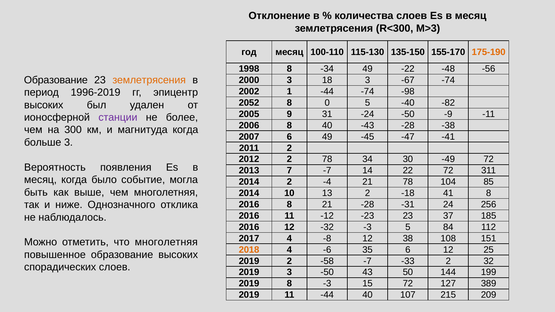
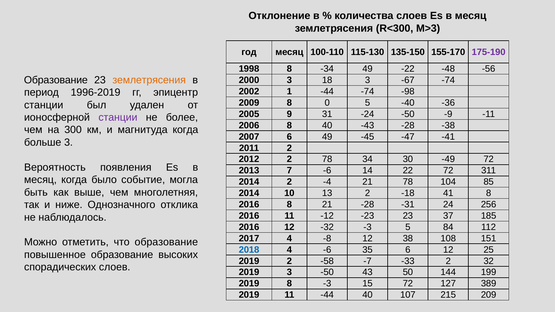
175-190 colour: orange -> purple (489, 52)
2052: 2052 -> 2009 (249, 103)
-82: -82 -> -36 (448, 103)
высоких: высоких -> станции (44, 105)
7 -7: -7 -> -6 (327, 171)
что многолетняя: многолетняя -> образование (166, 242)
2018 colour: orange -> blue (249, 250)
